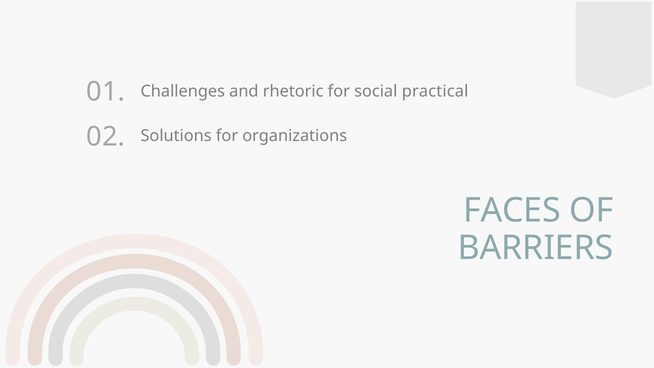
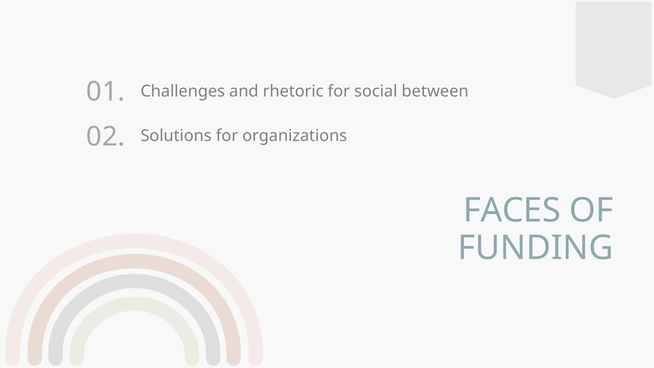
practical: practical -> between (435, 92)
BARRIERS: BARRIERS -> FUNDING (536, 248)
